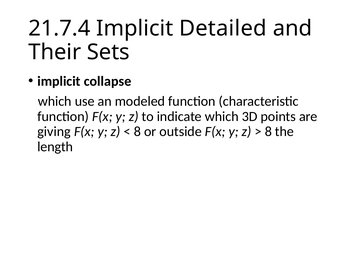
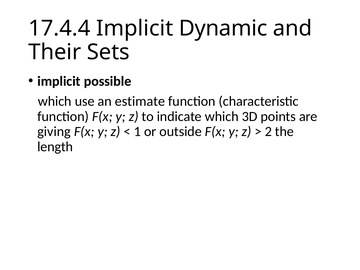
21.7.4: 21.7.4 -> 17.4.4 (59, 28)
Detailed: Detailed -> Dynamic (223, 28)
collapse: collapse -> possible (108, 81)
modeled: modeled -> estimate (140, 101)
8: 8 -> 1 (137, 132)
8: 8 -> 2 (268, 132)
